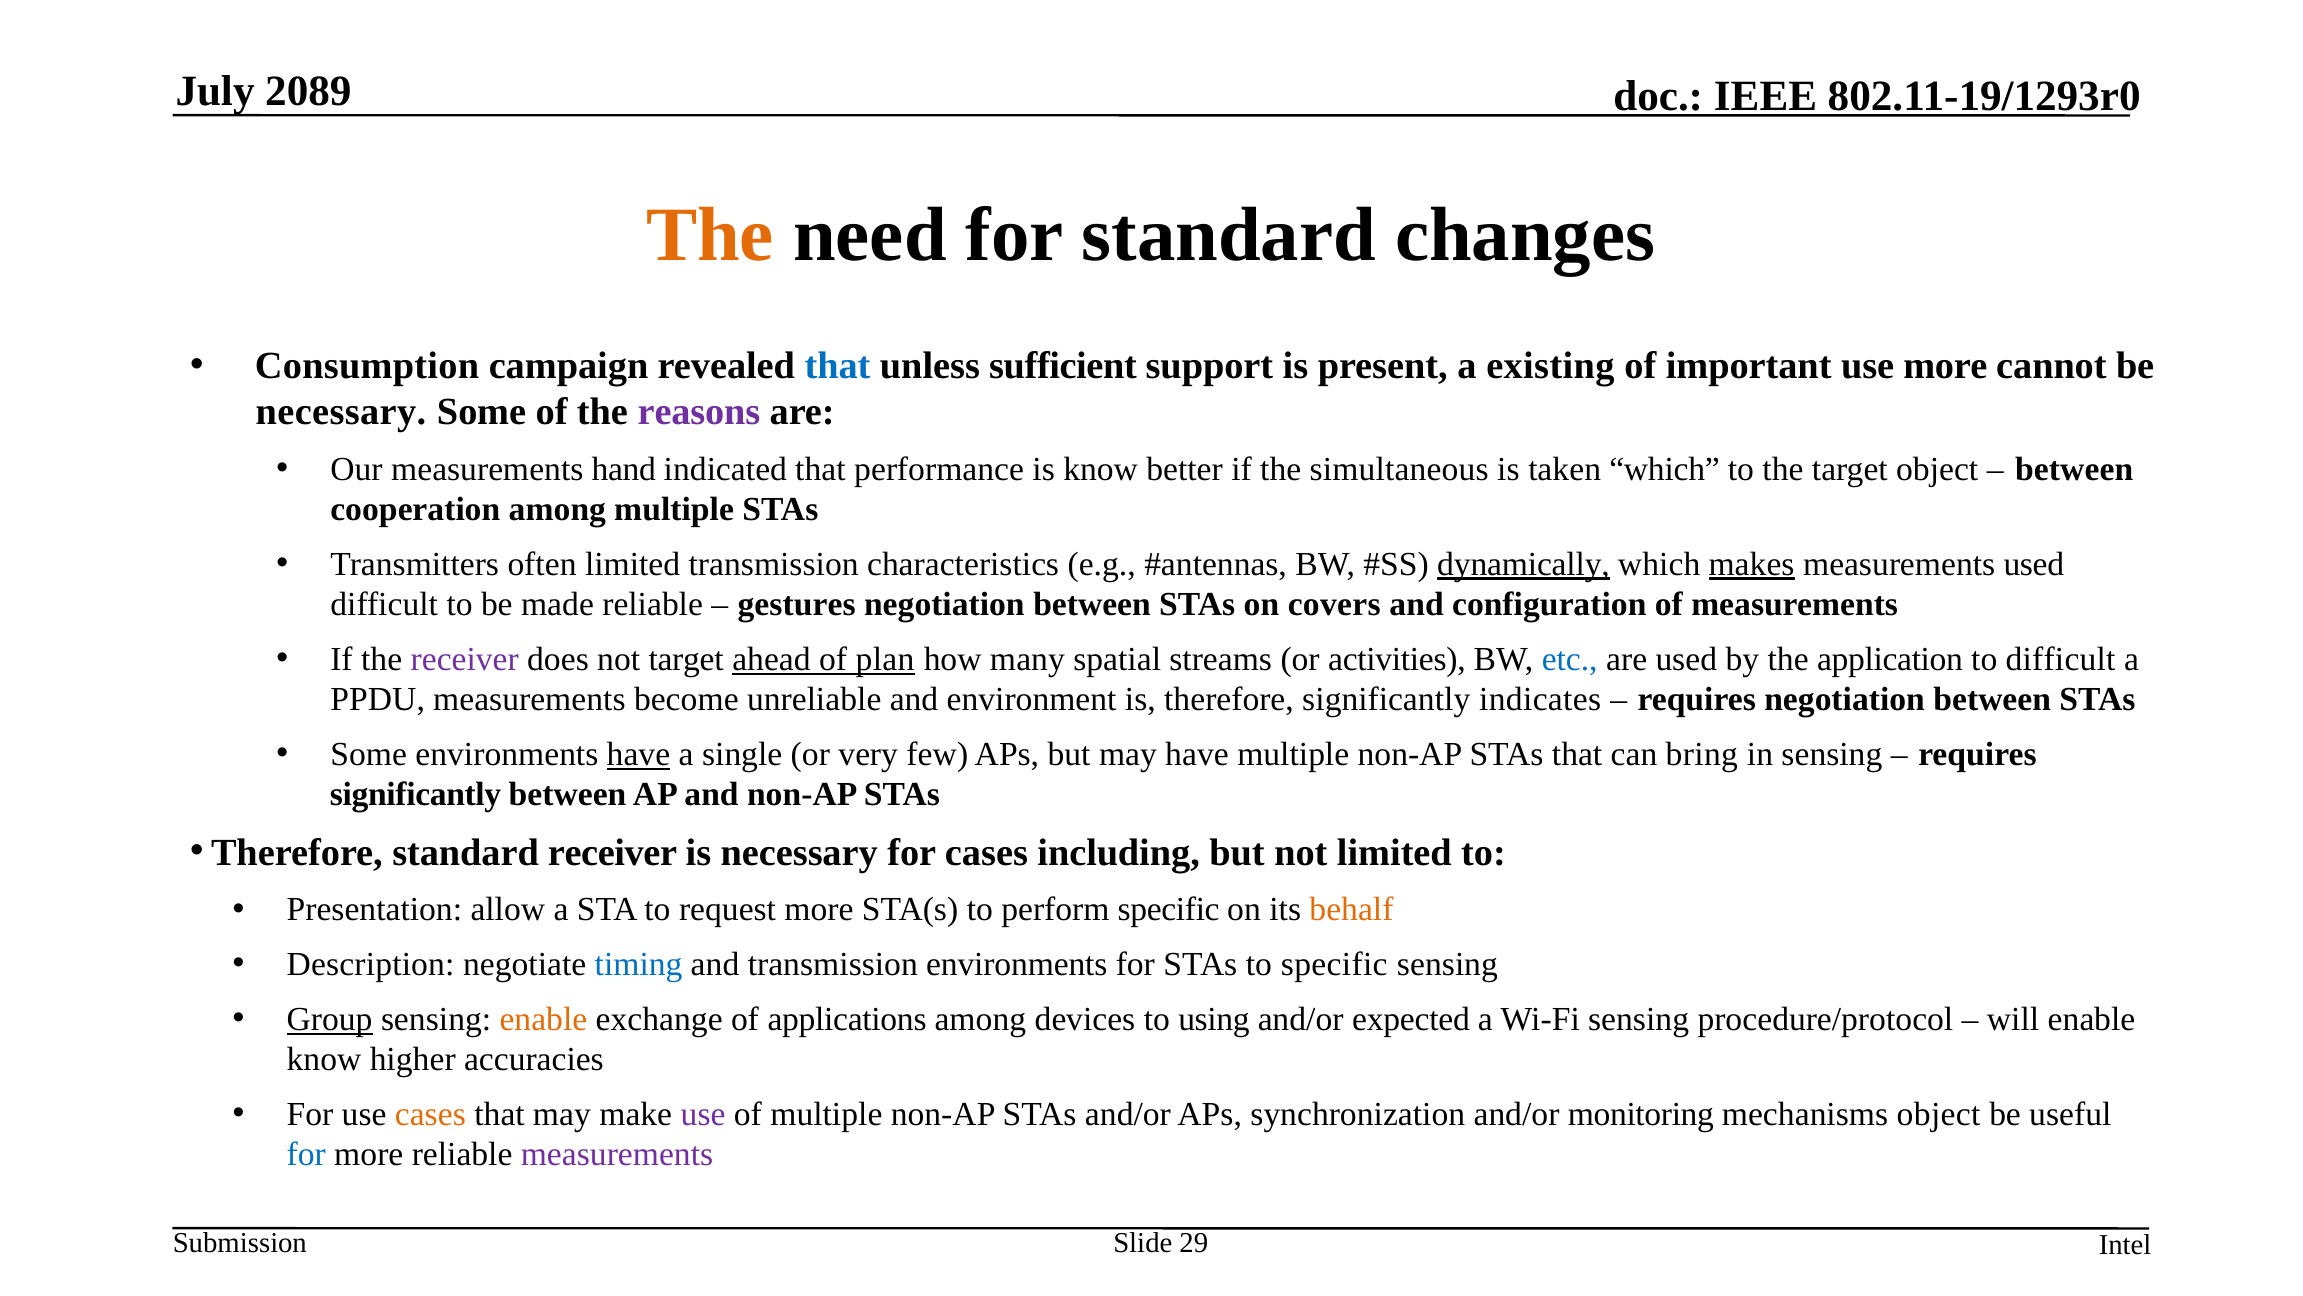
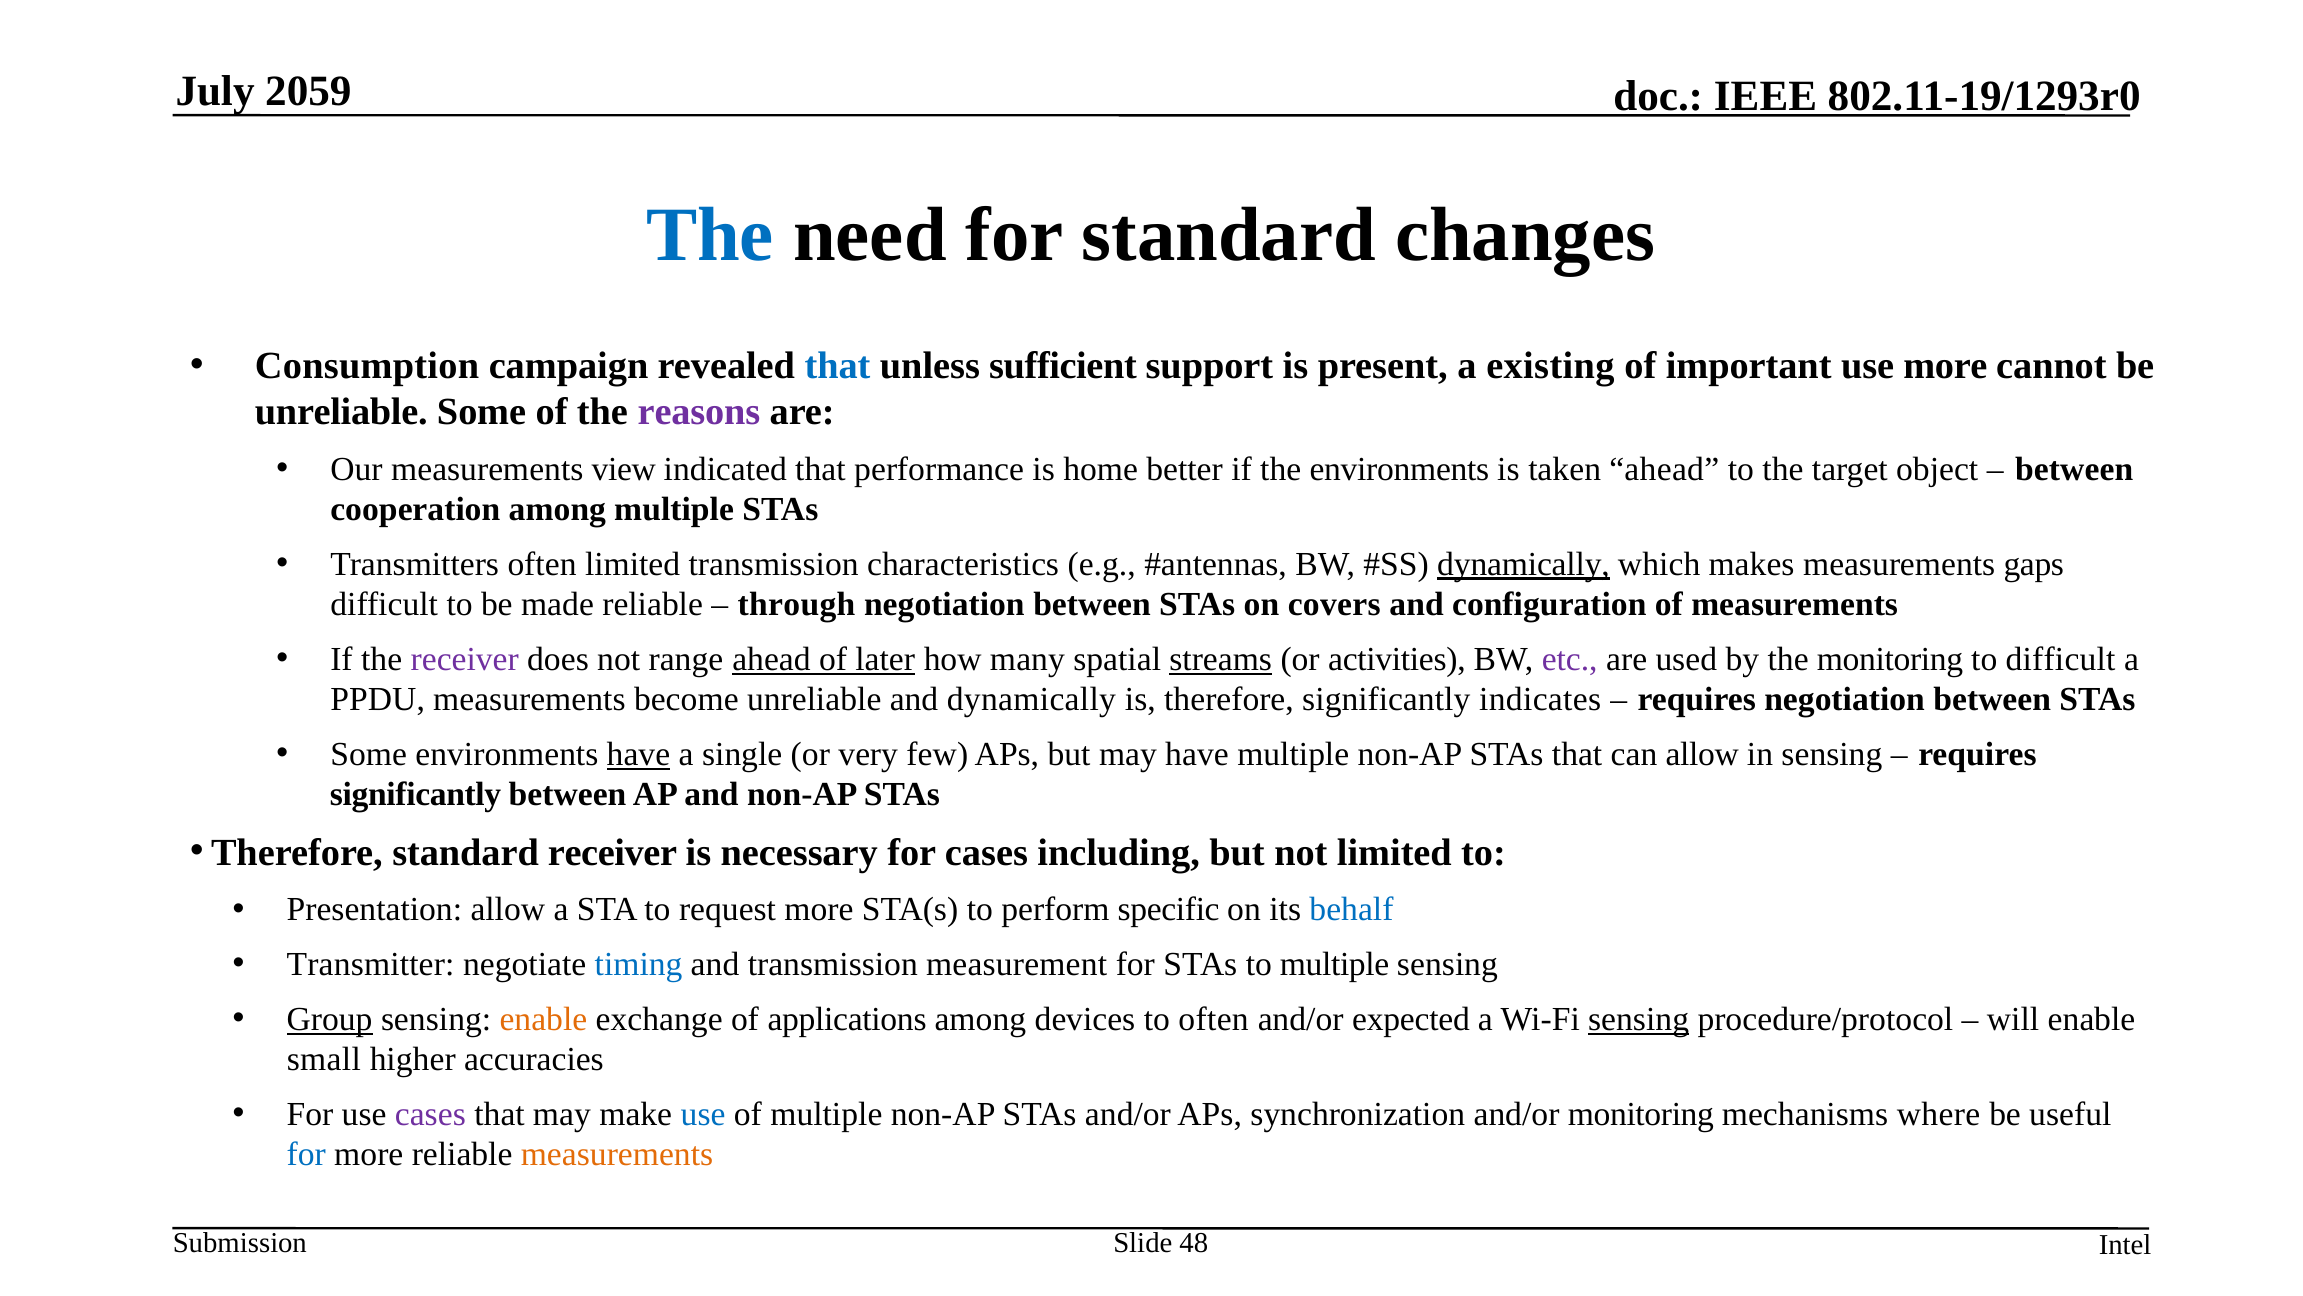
2089: 2089 -> 2059 (308, 92)
The colour: orange -> blue (710, 235)
necessary: necessary -> unreliable (341, 411)
hand: hand -> view (624, 469)
is know: know -> home (1101, 469)
the simultaneous: simultaneous -> environments (1399, 469)
taken which: which -> ahead (1664, 469)
makes underline: present -> none (1752, 564)
measurements used: used -> gaps (2034, 564)
gestures: gestures -> through (796, 604)
not target: target -> range (686, 659)
plan: plan -> later (885, 659)
streams underline: none -> present (1221, 659)
etc colour: blue -> purple (1570, 659)
the application: application -> monitoring (1890, 659)
and environment: environment -> dynamically (1031, 699)
can bring: bring -> allow (1702, 754)
behalf colour: orange -> blue (1351, 909)
Description: Description -> Transmitter (371, 964)
transmission environments: environments -> measurement (1017, 964)
to specific: specific -> multiple (1335, 964)
to using: using -> often (1214, 1019)
sensing underline: none -> present (1639, 1019)
know: know -> small (324, 1059)
cases colour: orange -> purple (430, 1114)
use colour: purple -> blue (703, 1114)
mechanisms object: object -> where (1939, 1114)
measurements colour: purple -> orange (617, 1154)
29: 29 -> 48 (1194, 1242)
